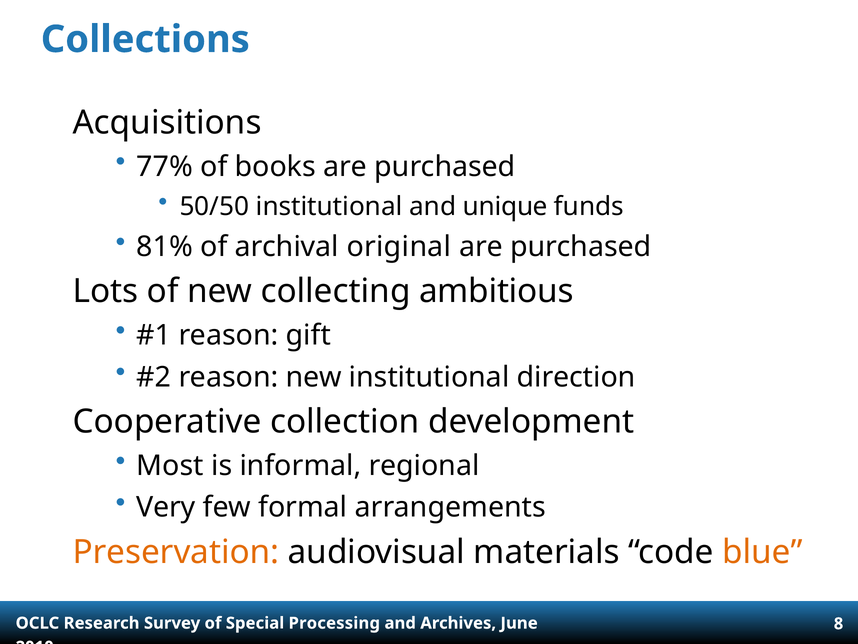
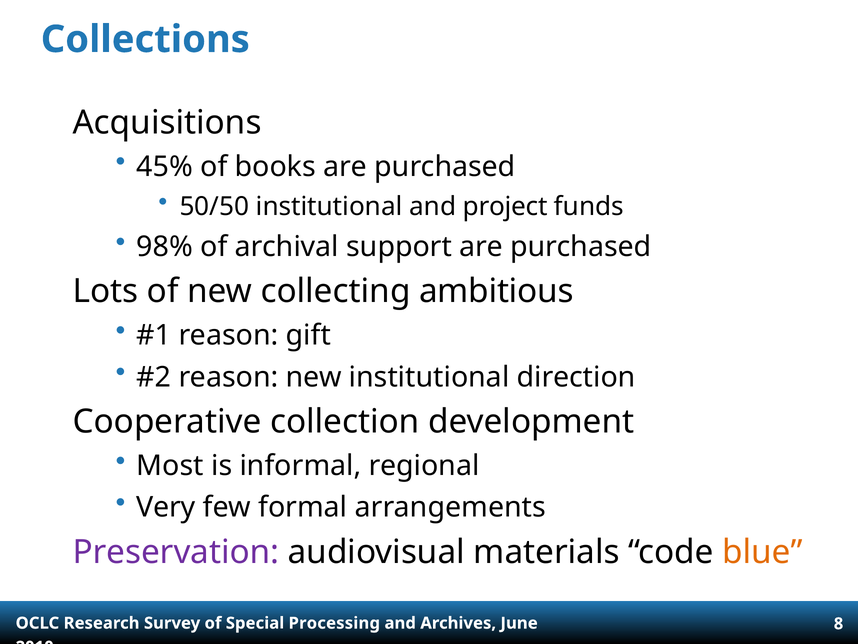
77%: 77% -> 45% (165, 166)
unique: unique -> project (505, 206)
81%: 81% -> 98% (165, 247)
original: original -> support (399, 247)
Preservation colour: orange -> purple (176, 552)
